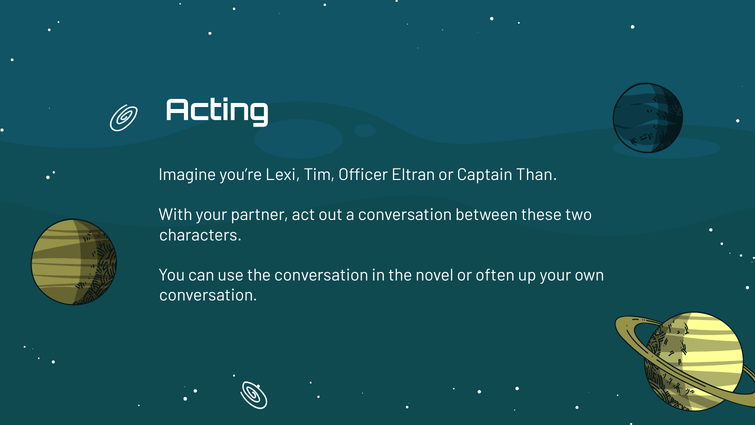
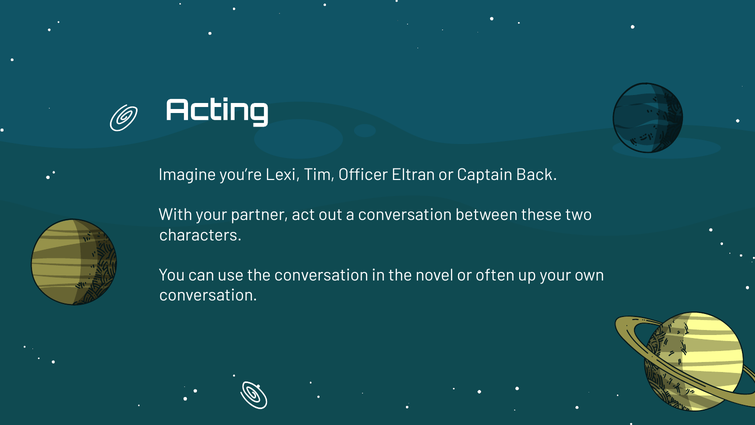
Than: Than -> Back (537, 175)
